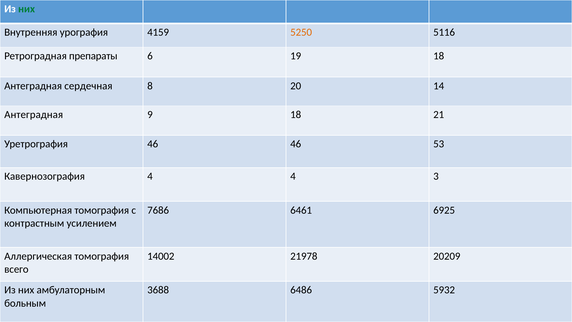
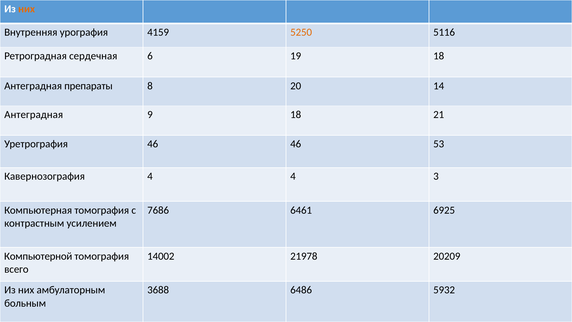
них colour: green -> orange (27, 9)
препараты: препараты -> сердечная (93, 56)
сердечная: сердечная -> препараты (88, 86)
Аллергическая: Аллергическая -> Компьютерной (38, 256)
